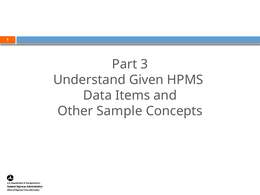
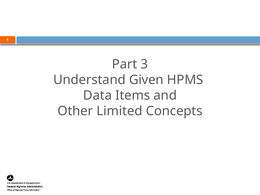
Sample: Sample -> Limited (119, 111)
